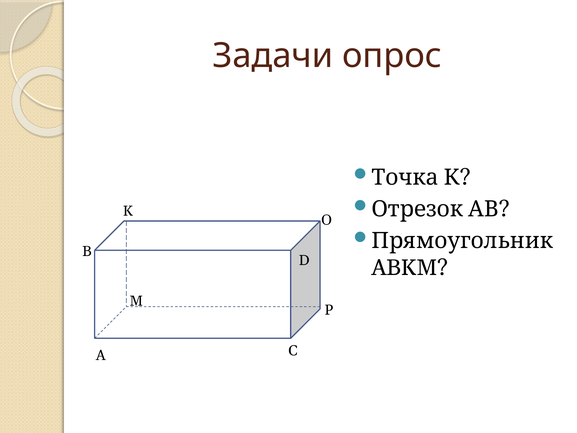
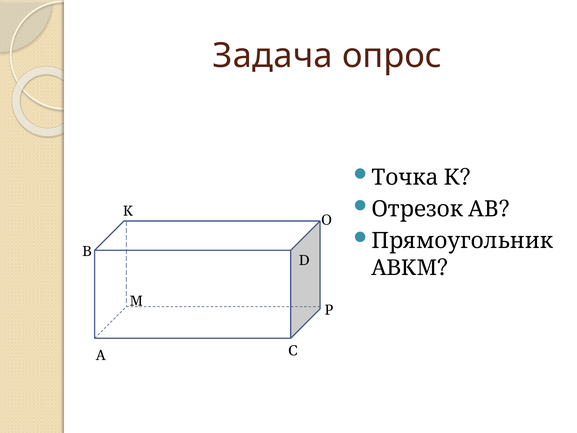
Задачи: Задачи -> Задача (273, 56)
